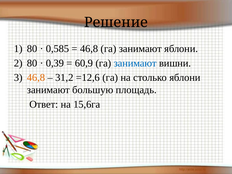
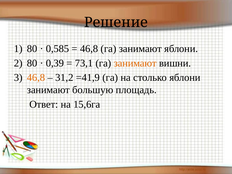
60,9: 60,9 -> 73,1 (84, 63)
занимают colour: blue -> orange (135, 63)
=12,6: =12,6 -> =41,9 (88, 78)
